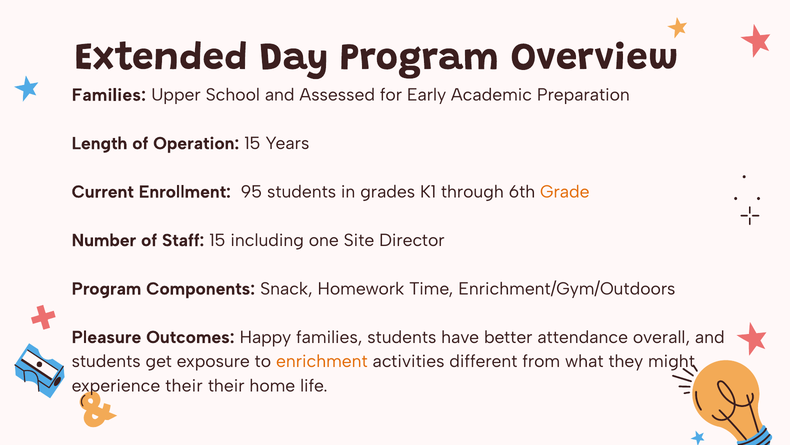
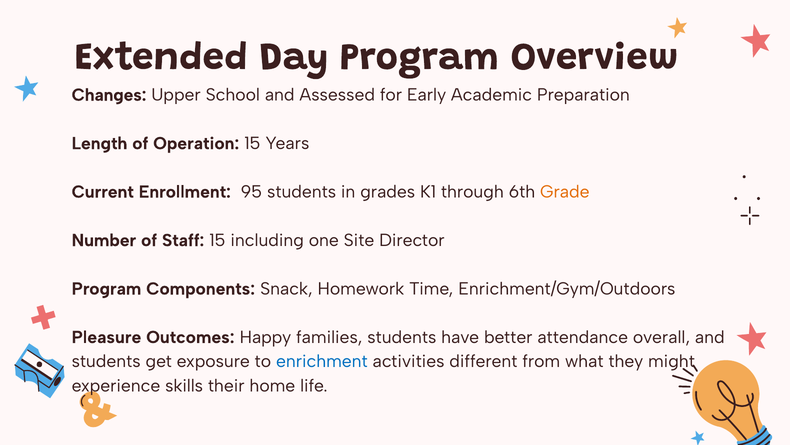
Families: Families -> Changes (109, 95)
enrichment colour: orange -> blue (322, 361)
experience their: their -> skills (184, 385)
